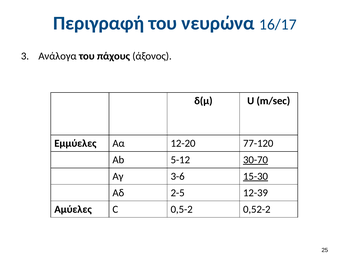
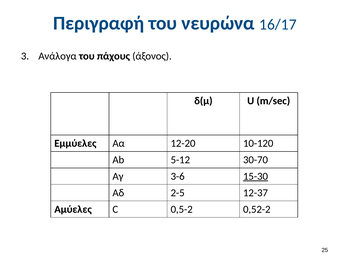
77-120: 77-120 -> 10-120 (258, 143)
30-70 underline: present -> none (256, 160)
12-39: 12-39 -> 12-37 (256, 193)
